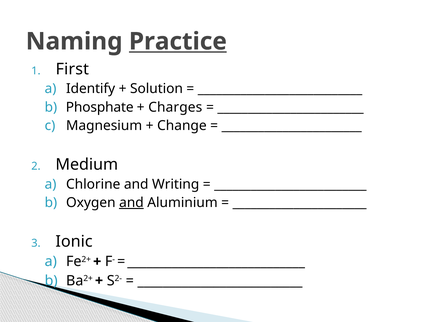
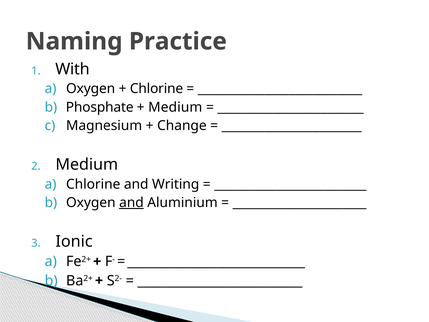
Practice underline: present -> none (178, 41)
First: First -> With (72, 69)
Identify: Identify -> Oxygen (91, 89)
Solution: Solution -> Chlorine (157, 89)
Charges: Charges -> Medium (175, 107)
